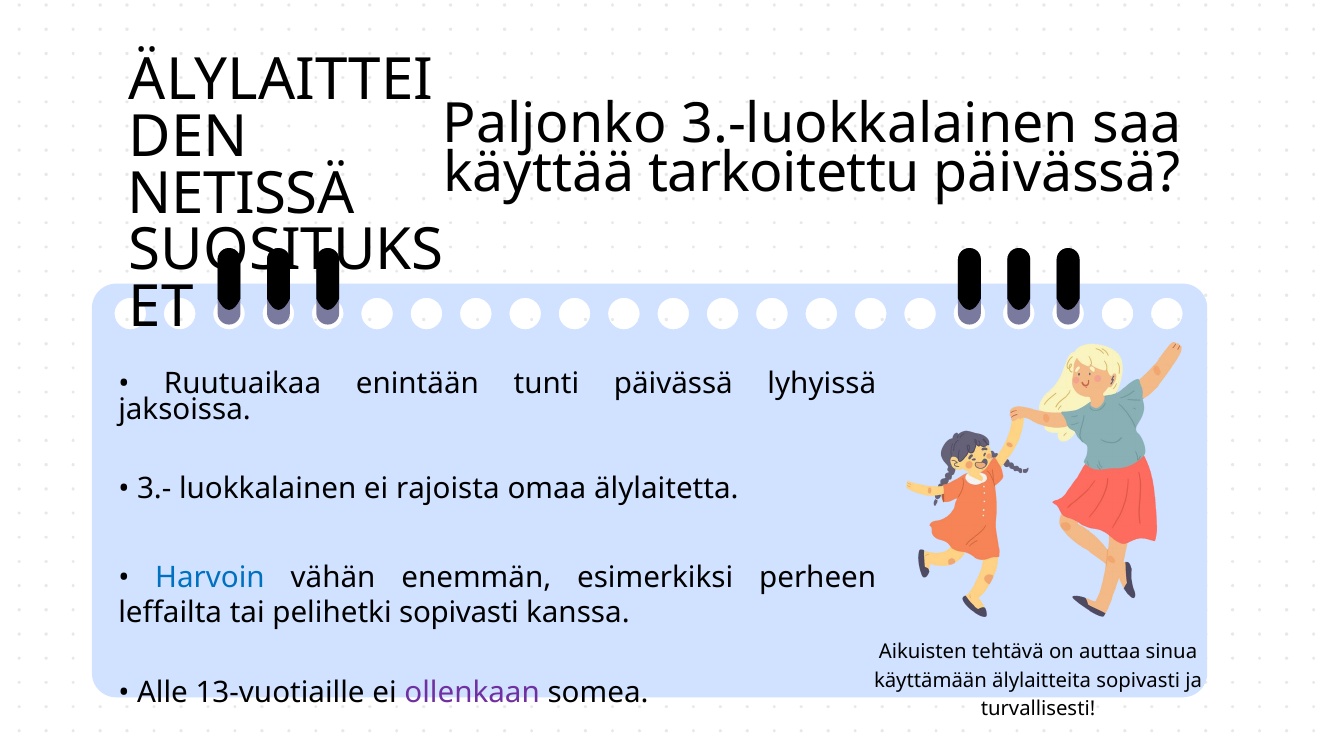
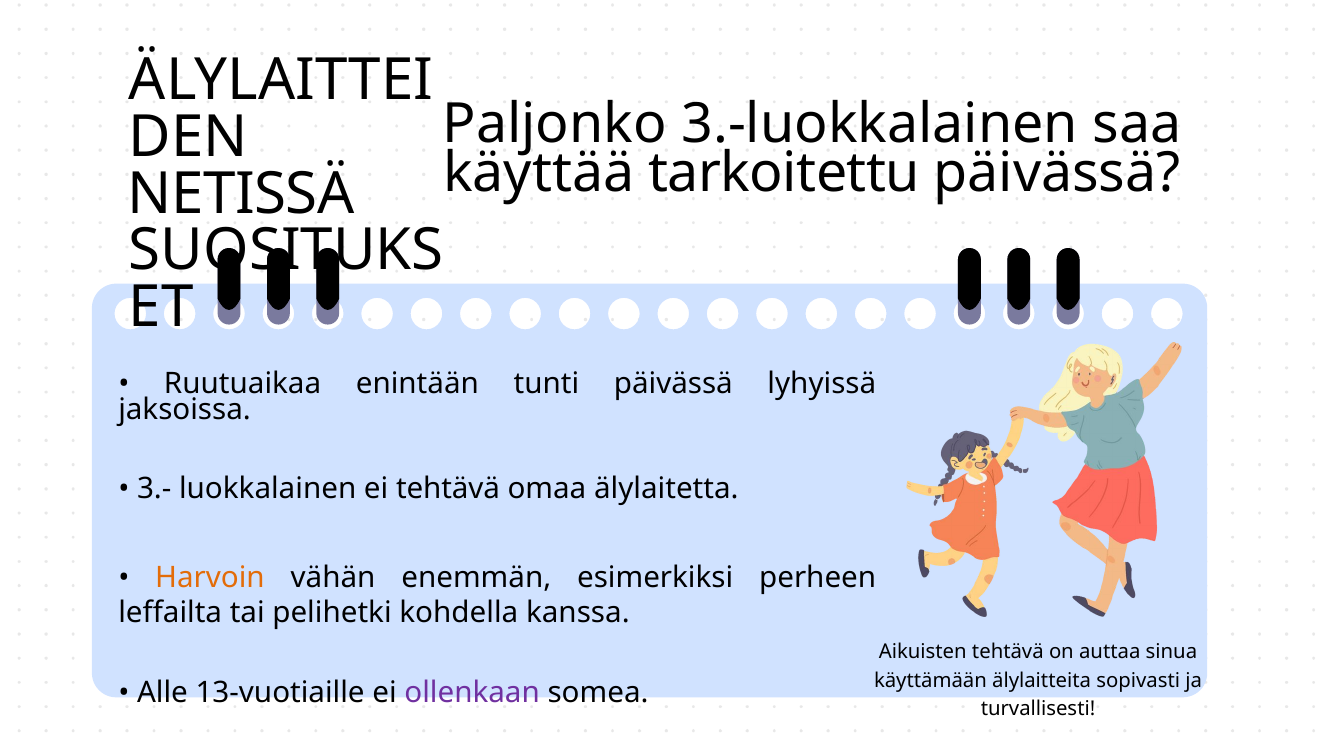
ei rajoista: rajoista -> tehtävä (448, 489)
Harvoin colour: blue -> orange (210, 578)
pelihetki sopivasti: sopivasti -> kohdella (459, 613)
